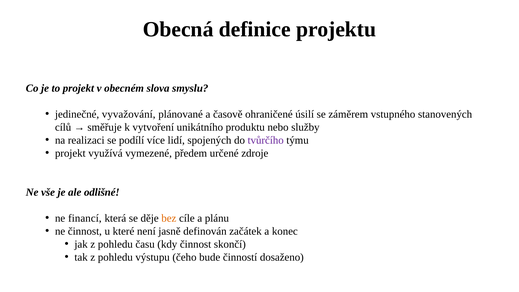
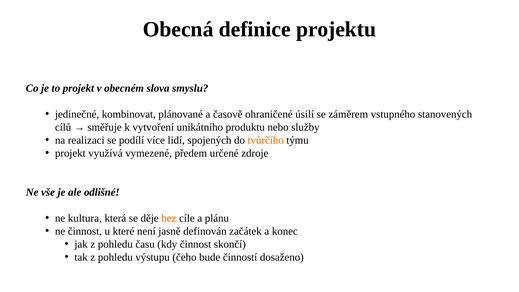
vyvažování: vyvažování -> kombinovat (129, 114)
tvůrčího colour: purple -> orange (266, 140)
financí: financí -> kultura (85, 218)
